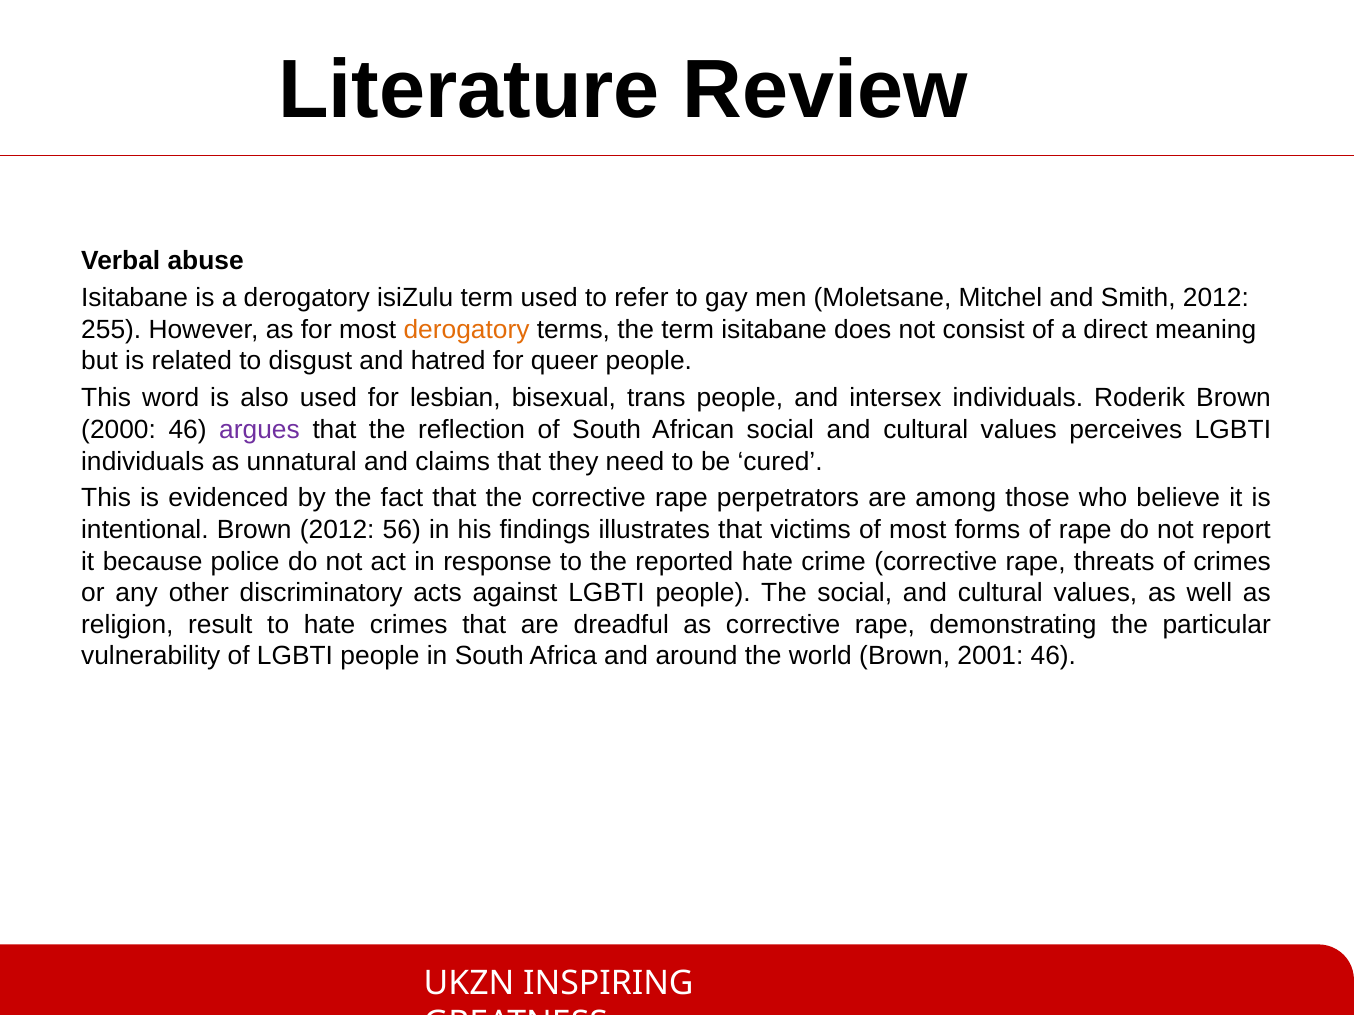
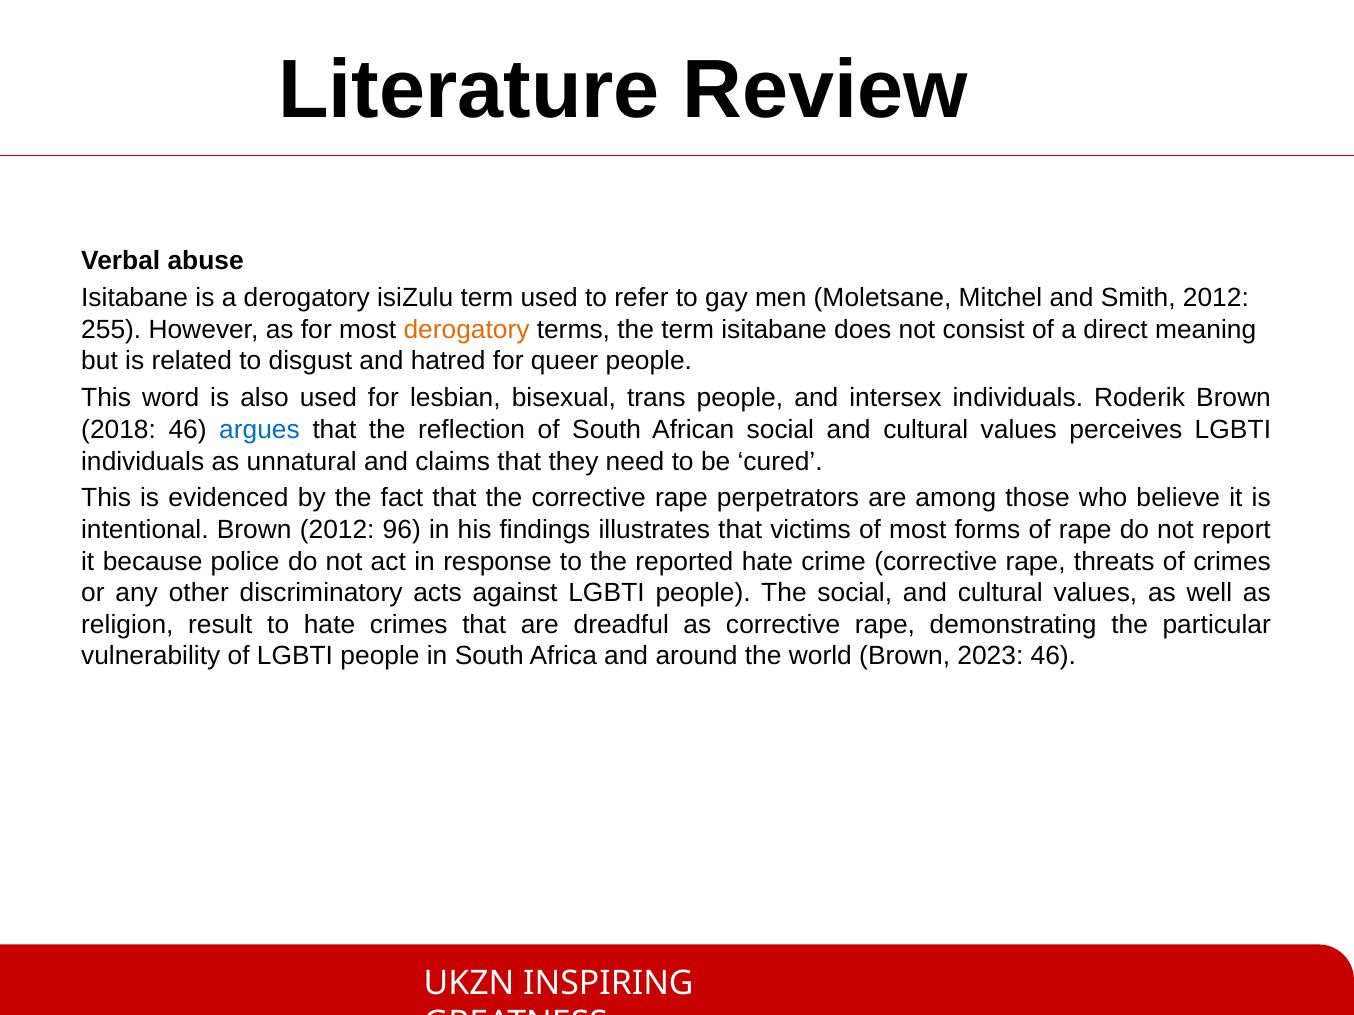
2000: 2000 -> 2018 (119, 430)
argues colour: purple -> blue (259, 430)
56: 56 -> 96 (402, 530)
2001: 2001 -> 2023 (990, 657)
